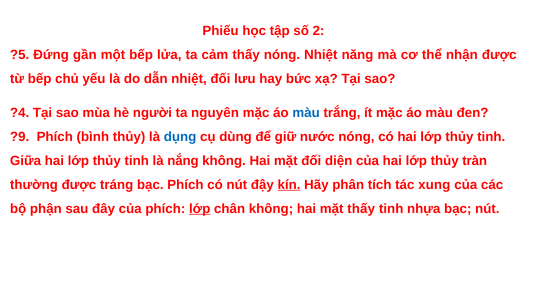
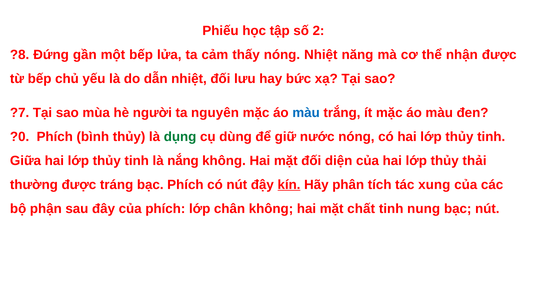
?5: ?5 -> ?8 (20, 55)
?4: ?4 -> ?7 (20, 113)
?9: ?9 -> ?0 (20, 137)
dụng colour: blue -> green (180, 137)
tràn: tràn -> thải (475, 161)
lớp underline: present -> none (200, 209)
mặt thấy: thấy -> chất (361, 209)
nhựa: nhựa -> nung (424, 209)
